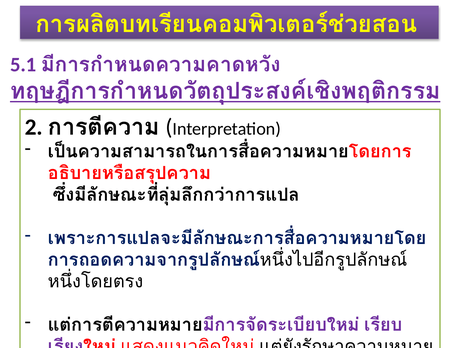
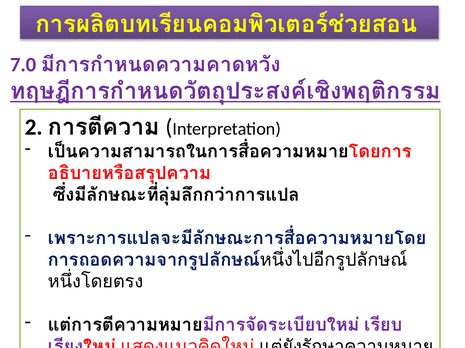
5.1: 5.1 -> 7.0 (23, 65)
